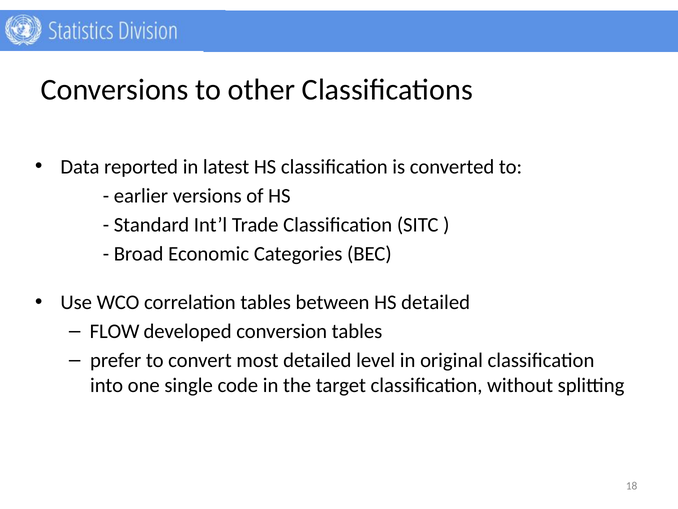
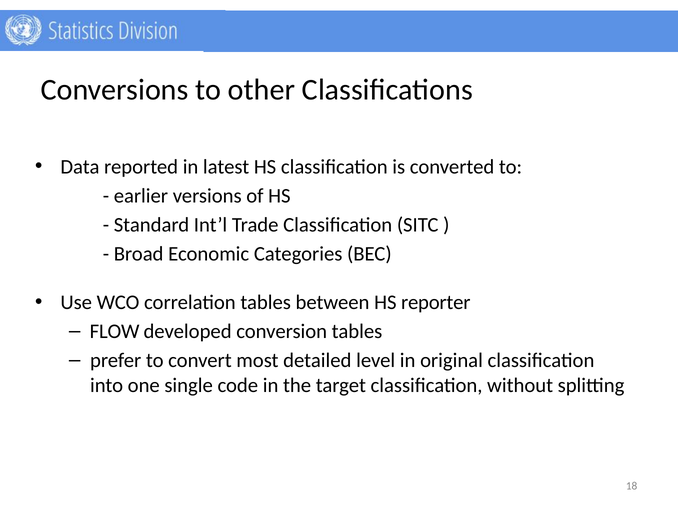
HS detailed: detailed -> reporter (436, 302)
